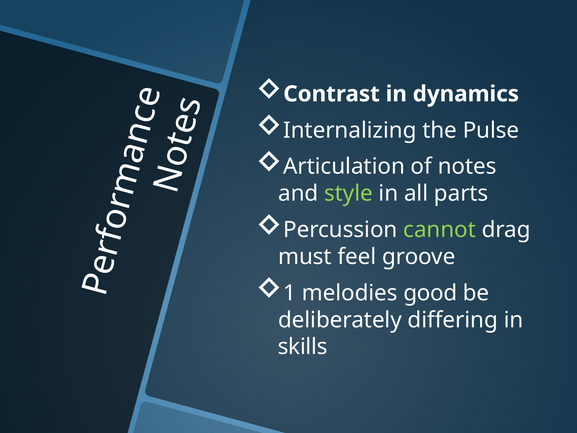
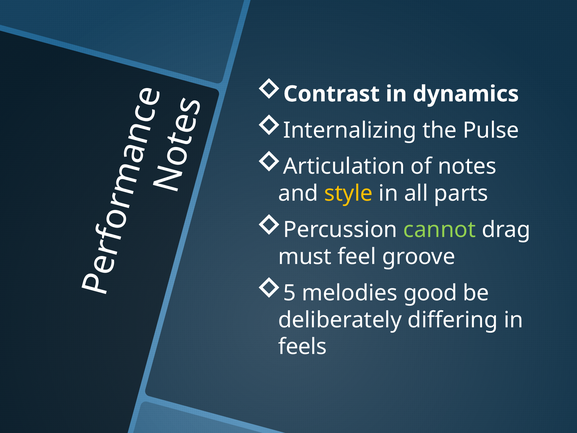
style colour: light green -> yellow (349, 193)
1: 1 -> 5 (290, 293)
skills: skills -> feels (303, 347)
